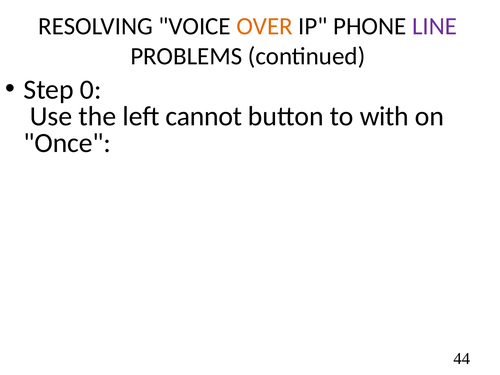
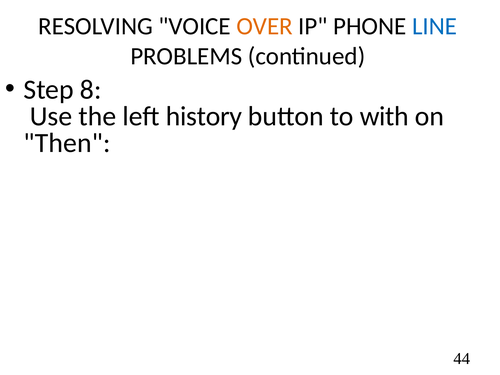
LINE colour: purple -> blue (435, 26)
0: 0 -> 8 (91, 90)
cannot: cannot -> history (204, 116)
Once: Once -> Then (67, 143)
